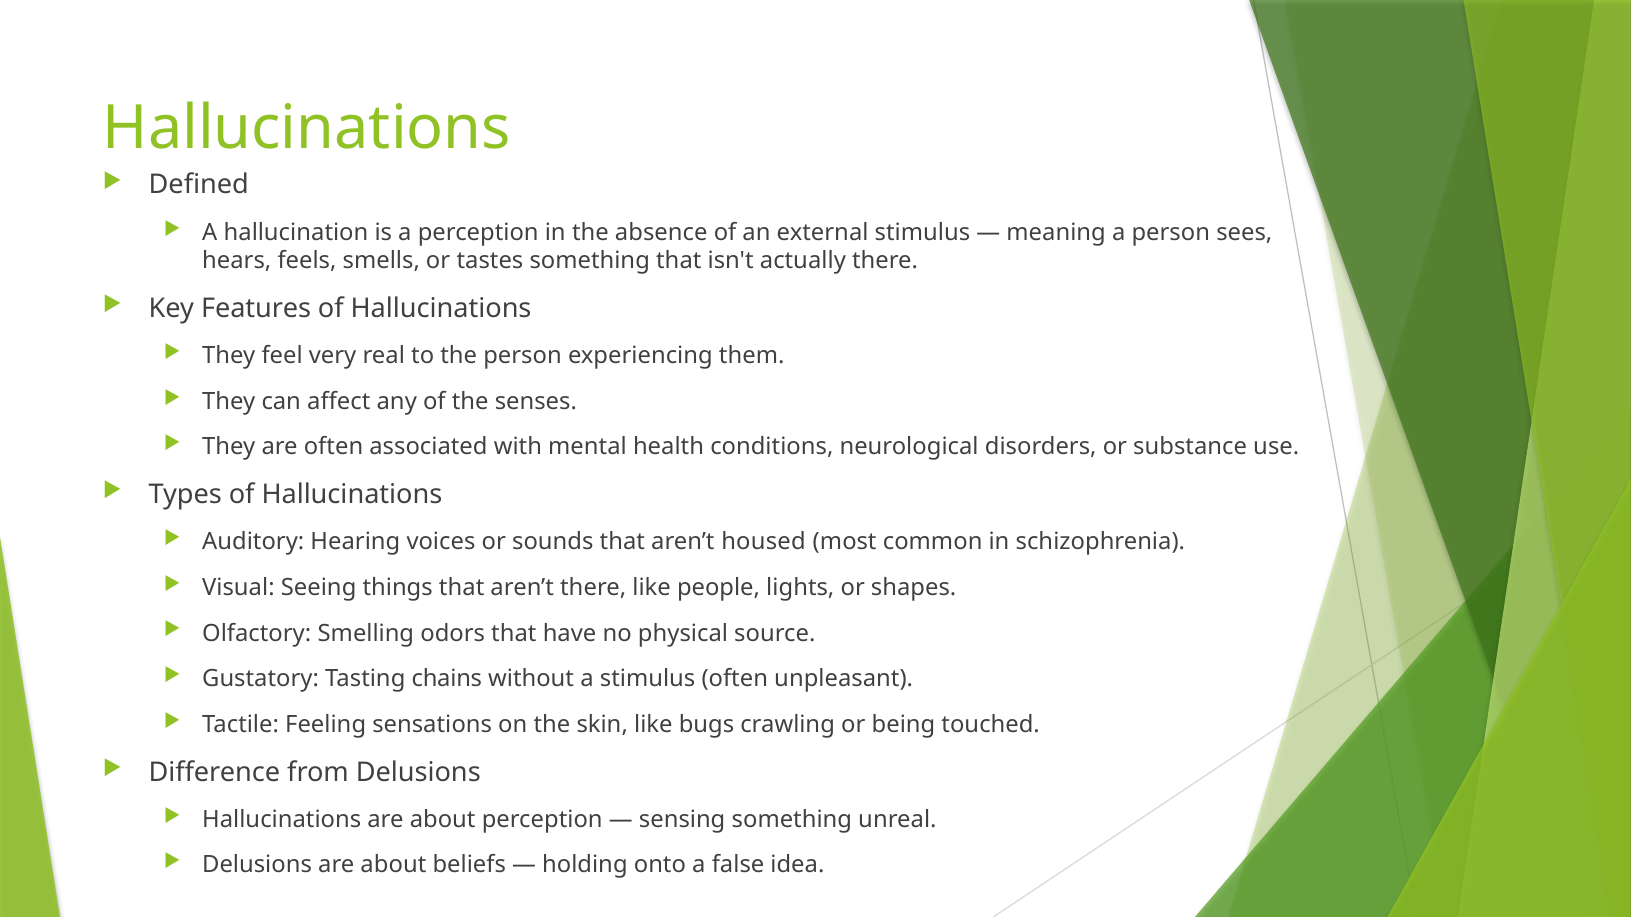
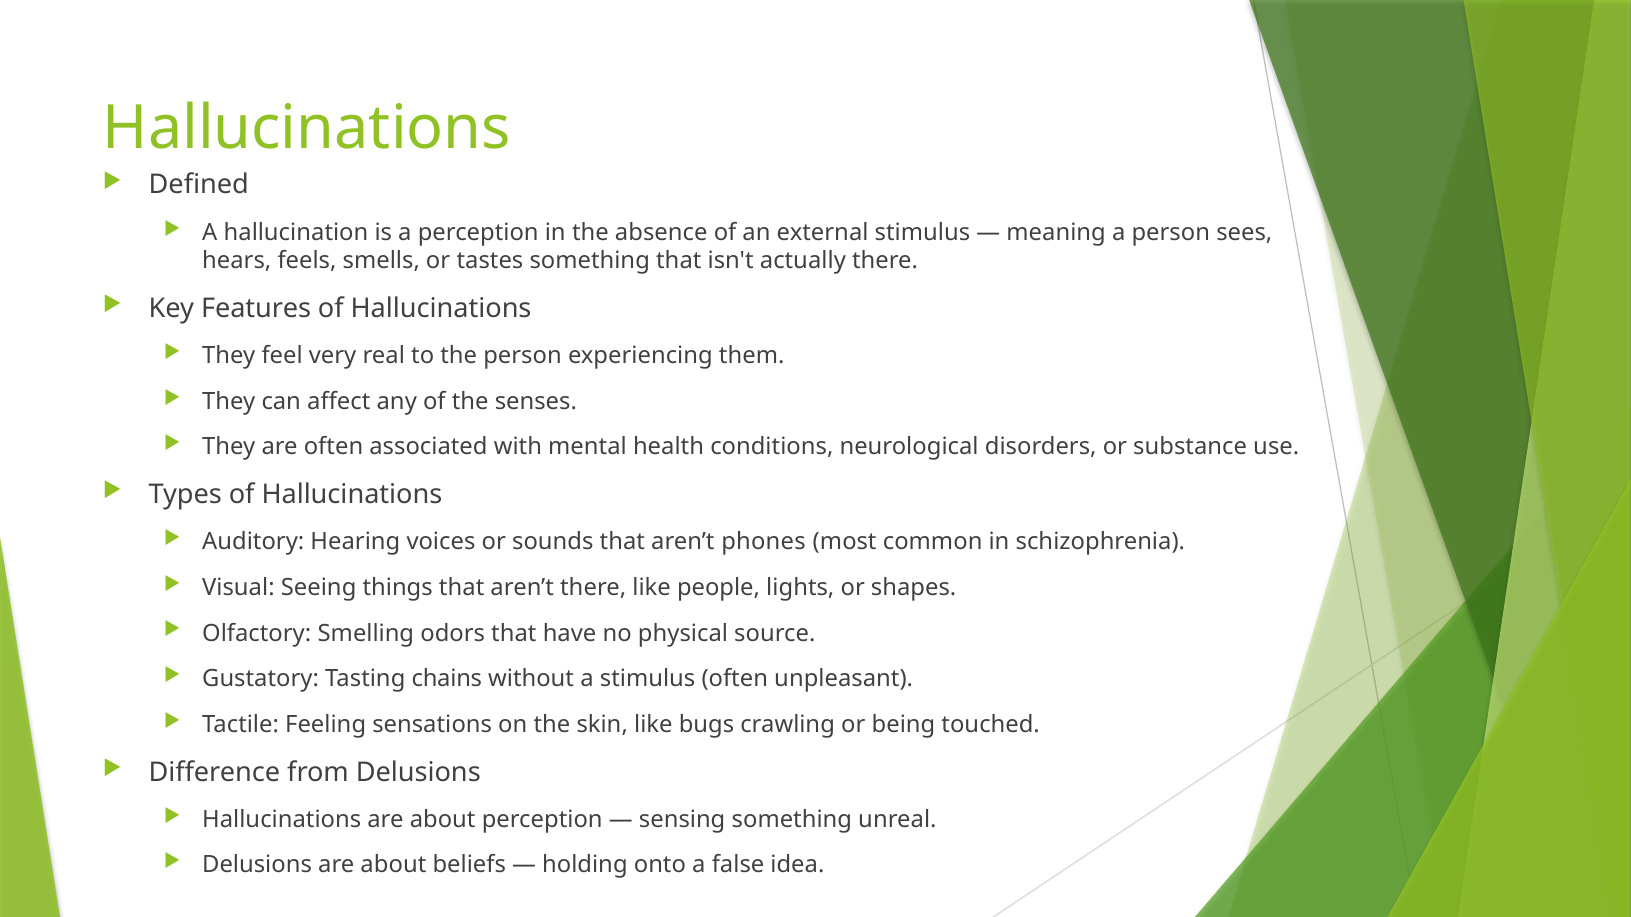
housed: housed -> phones (764, 542)
